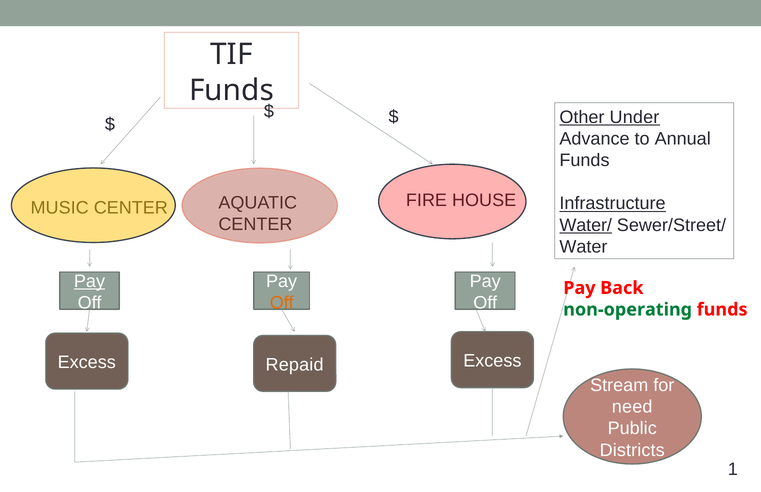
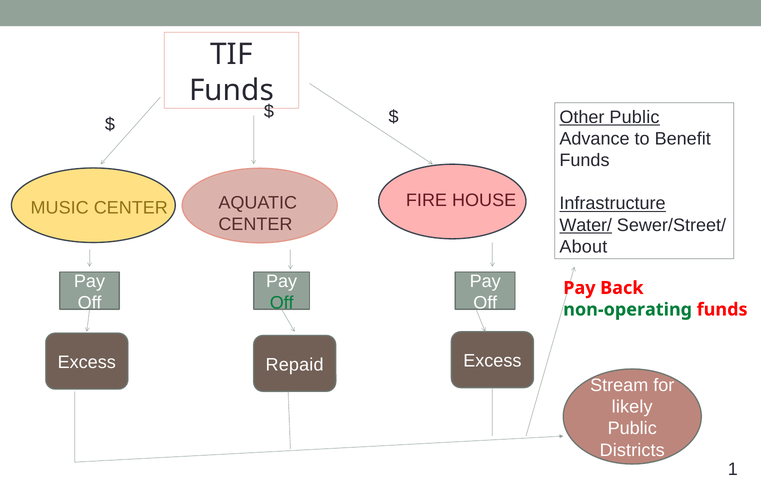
Other Under: Under -> Public (634, 117)
Annual: Annual -> Benefit (683, 139)
Water: Water -> About (583, 247)
Pay underline: present -> none (89, 281)
Off colour: orange -> green (282, 303)
need: need -> likely (632, 407)
